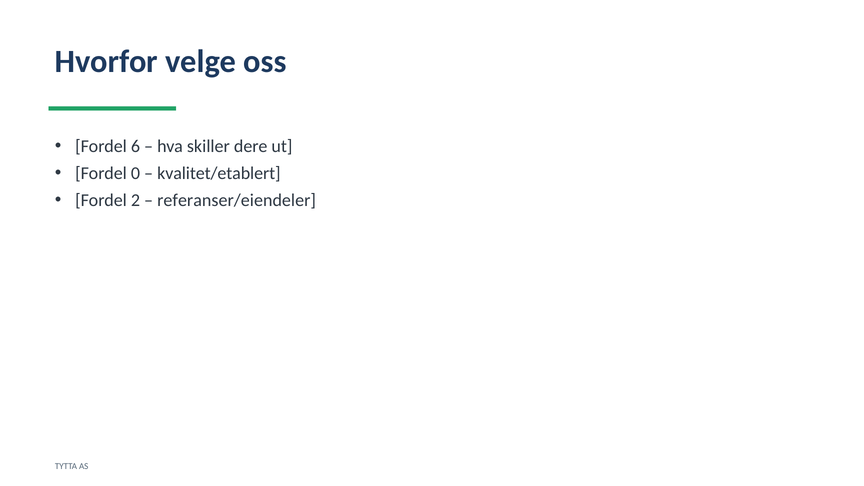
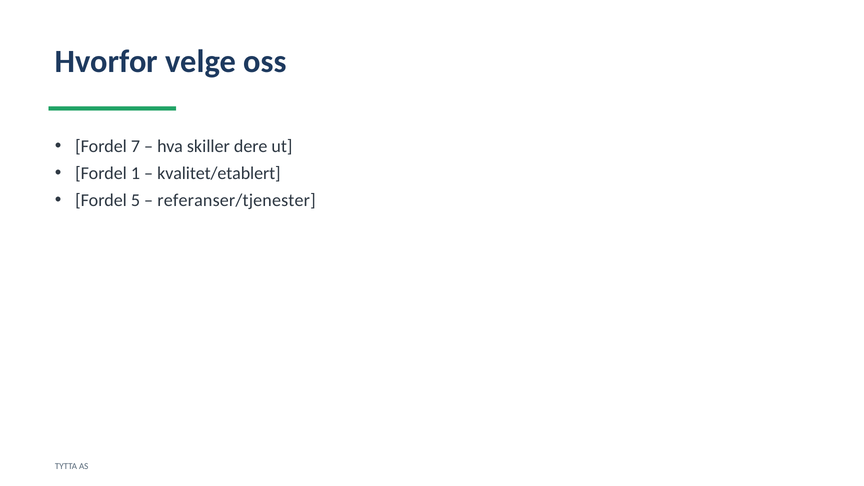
6: 6 -> 7 (135, 146)
0: 0 -> 1 (135, 173)
2: 2 -> 5 (135, 200)
referanser/eiendeler: referanser/eiendeler -> referanser/tjenester (237, 200)
